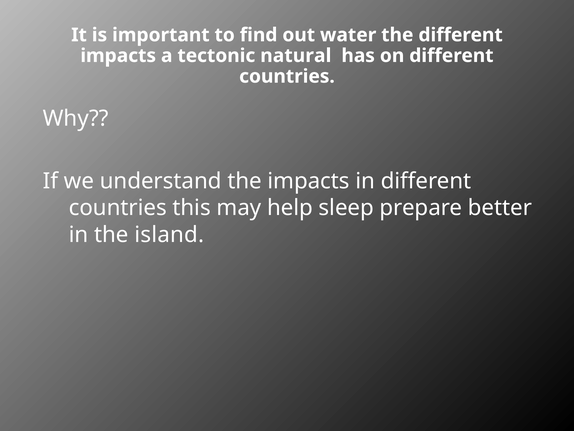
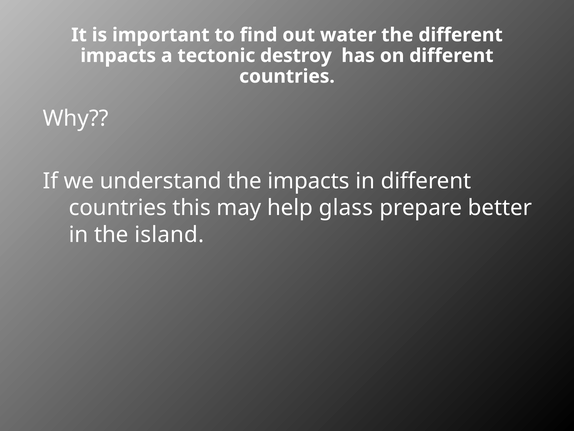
natural: natural -> destroy (296, 56)
sleep: sleep -> glass (346, 208)
